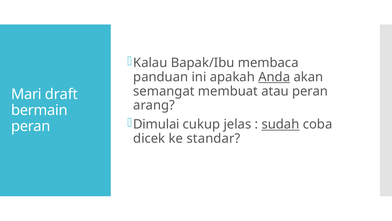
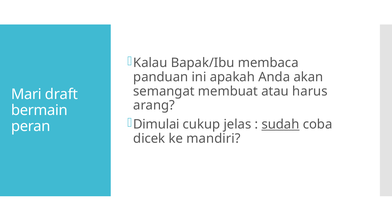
Anda underline: present -> none (274, 77)
atau peran: peran -> harus (310, 91)
standar: standar -> mandiri (213, 138)
